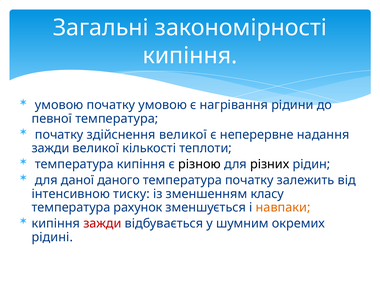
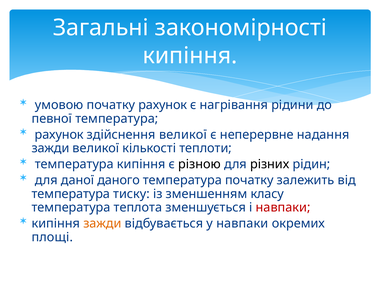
початку умовою: умовою -> рахунок (163, 105)
початку: початку -> рахунок (59, 135)
інтенсивною: інтенсивною -> температура (71, 194)
рахунок: рахунок -> теплота (138, 208)
навпаки colour: orange -> red (283, 208)
зажди colour: red -> orange (102, 224)
у шумним: шумним -> навпаки (242, 224)
рідині: рідині -> площі (52, 237)
